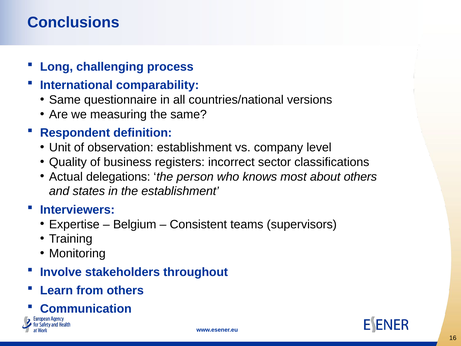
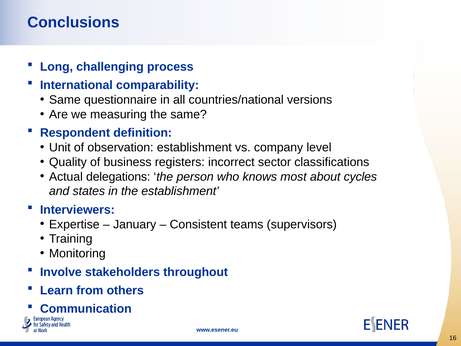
about others: others -> cycles (360, 177)
Belgium: Belgium -> January (135, 224)
